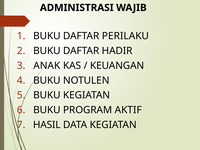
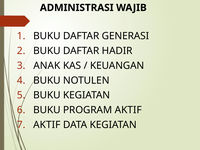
PERILAKU: PERILAKU -> GENERASI (125, 36)
HASIL: HASIL -> AKTIF (47, 125)
